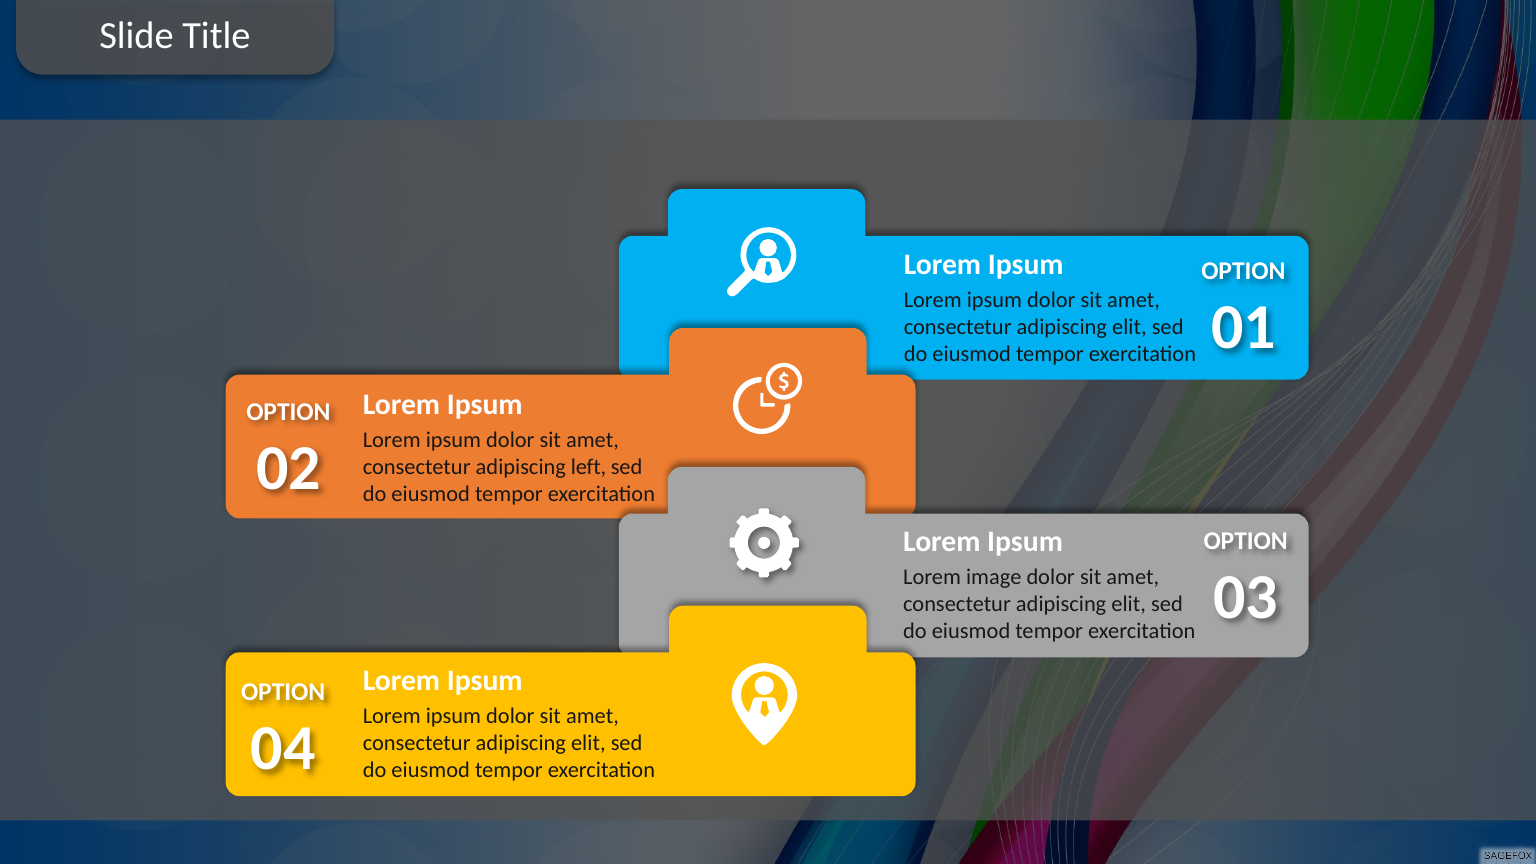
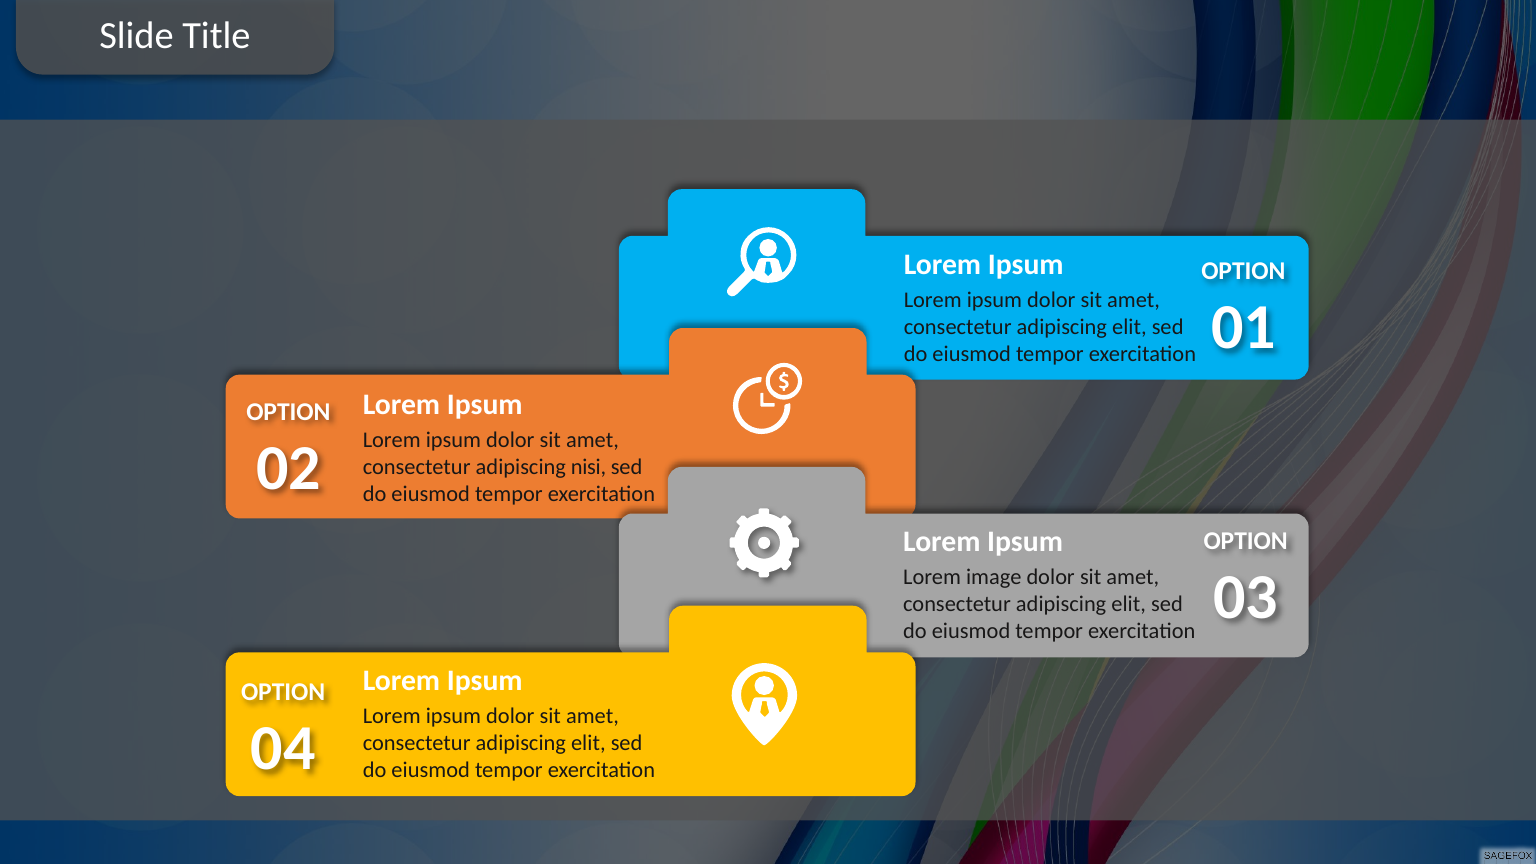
left: left -> nisi (588, 467)
